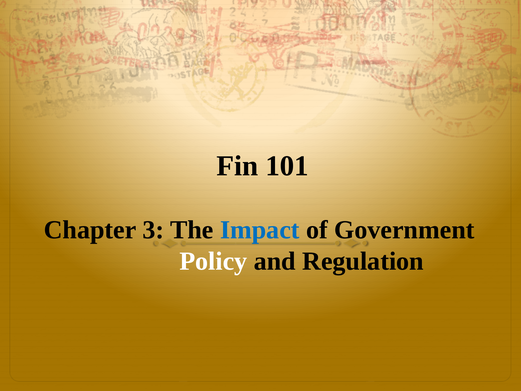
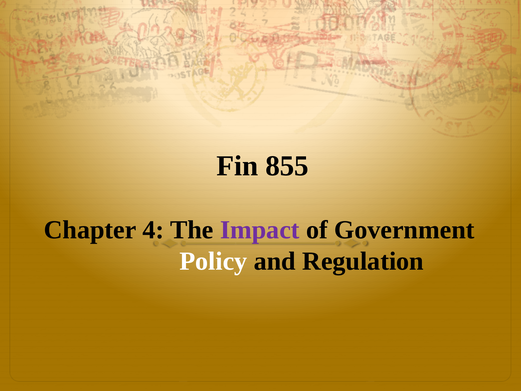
101: 101 -> 855 (287, 166)
3: 3 -> 4 (153, 230)
Impact colour: blue -> purple (260, 230)
